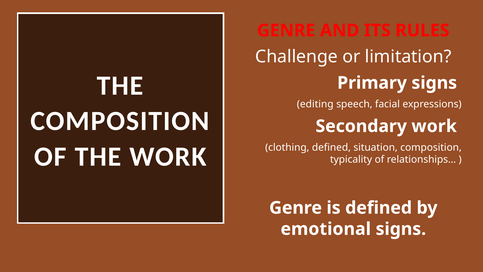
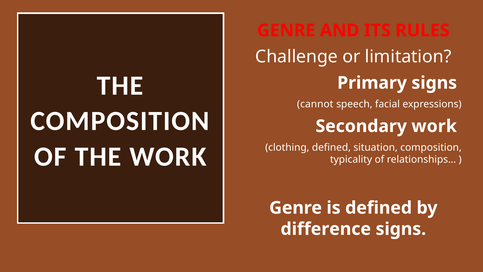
editing: editing -> cannot (315, 104)
emotional: emotional -> difference (326, 229)
